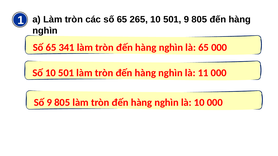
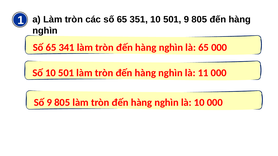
265: 265 -> 351 (139, 20)
